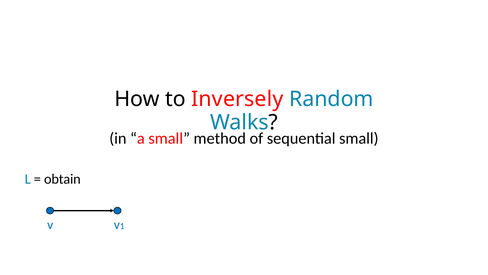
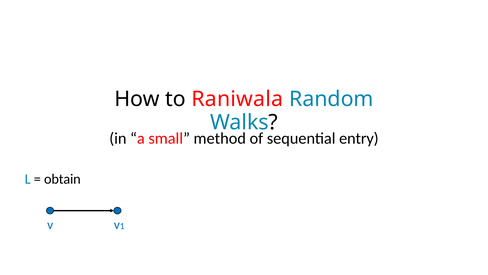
Inversely: Inversely -> Raniwala (237, 99)
sequential small: small -> entry (359, 138)
